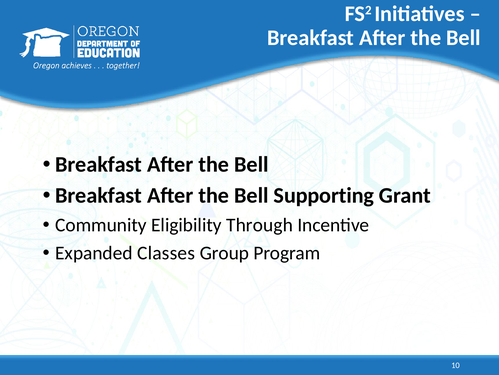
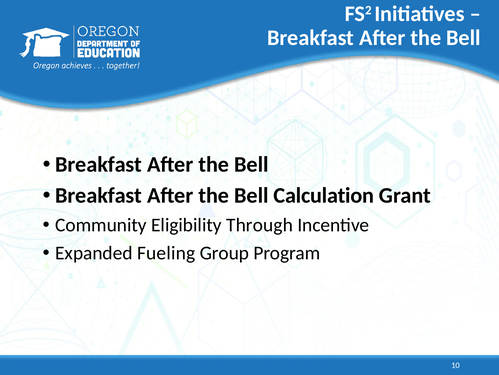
Supporting: Supporting -> Calculation (324, 195)
Classes: Classes -> Fueling (166, 253)
